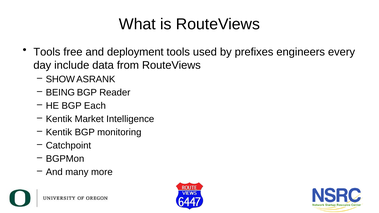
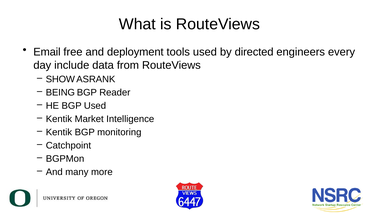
Tools: Tools -> Email (47, 52)
prefixes: prefixes -> directed (254, 52)
BGP Each: Each -> Used (95, 106)
